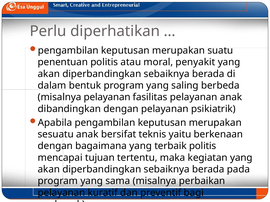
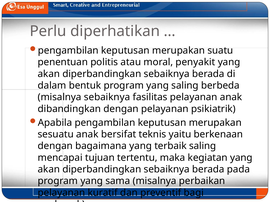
misalnya pelayanan: pelayanan -> sebaiknya (107, 97)
terbaik politis: politis -> saling (203, 146)
